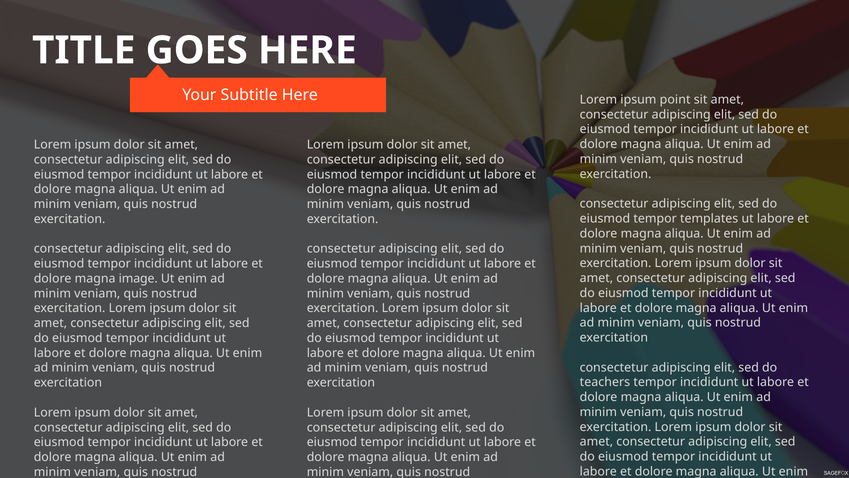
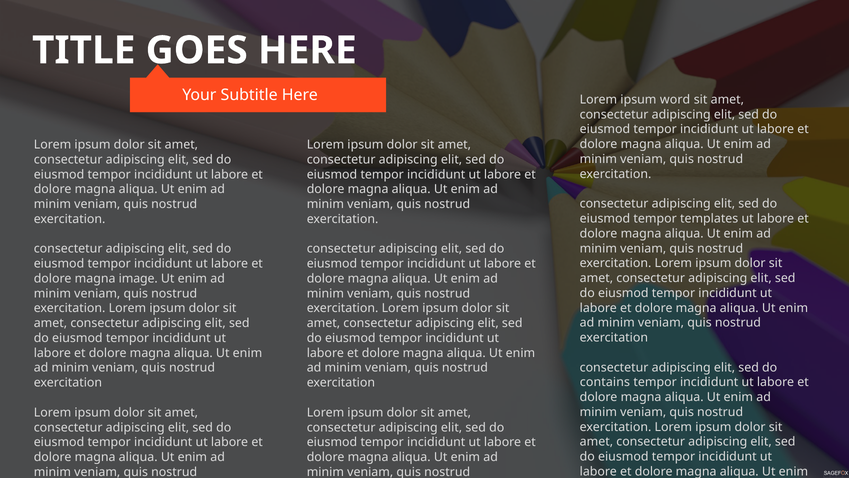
point: point -> word (675, 100)
teachers: teachers -> contains (605, 382)
